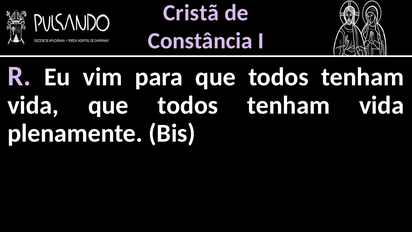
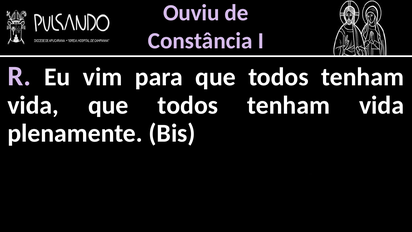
Cristã: Cristã -> Ouviu (191, 13)
